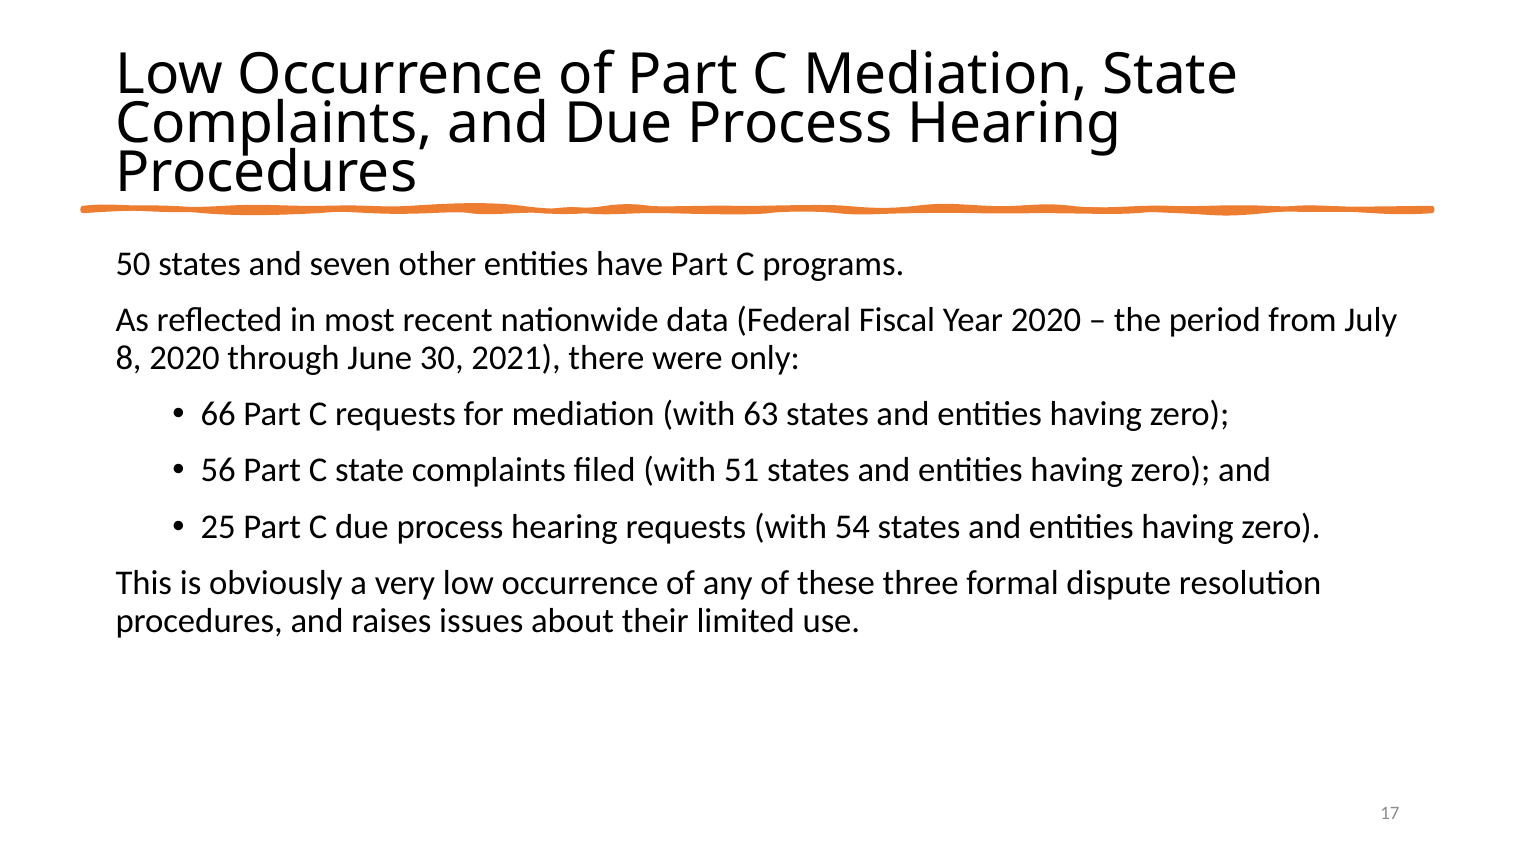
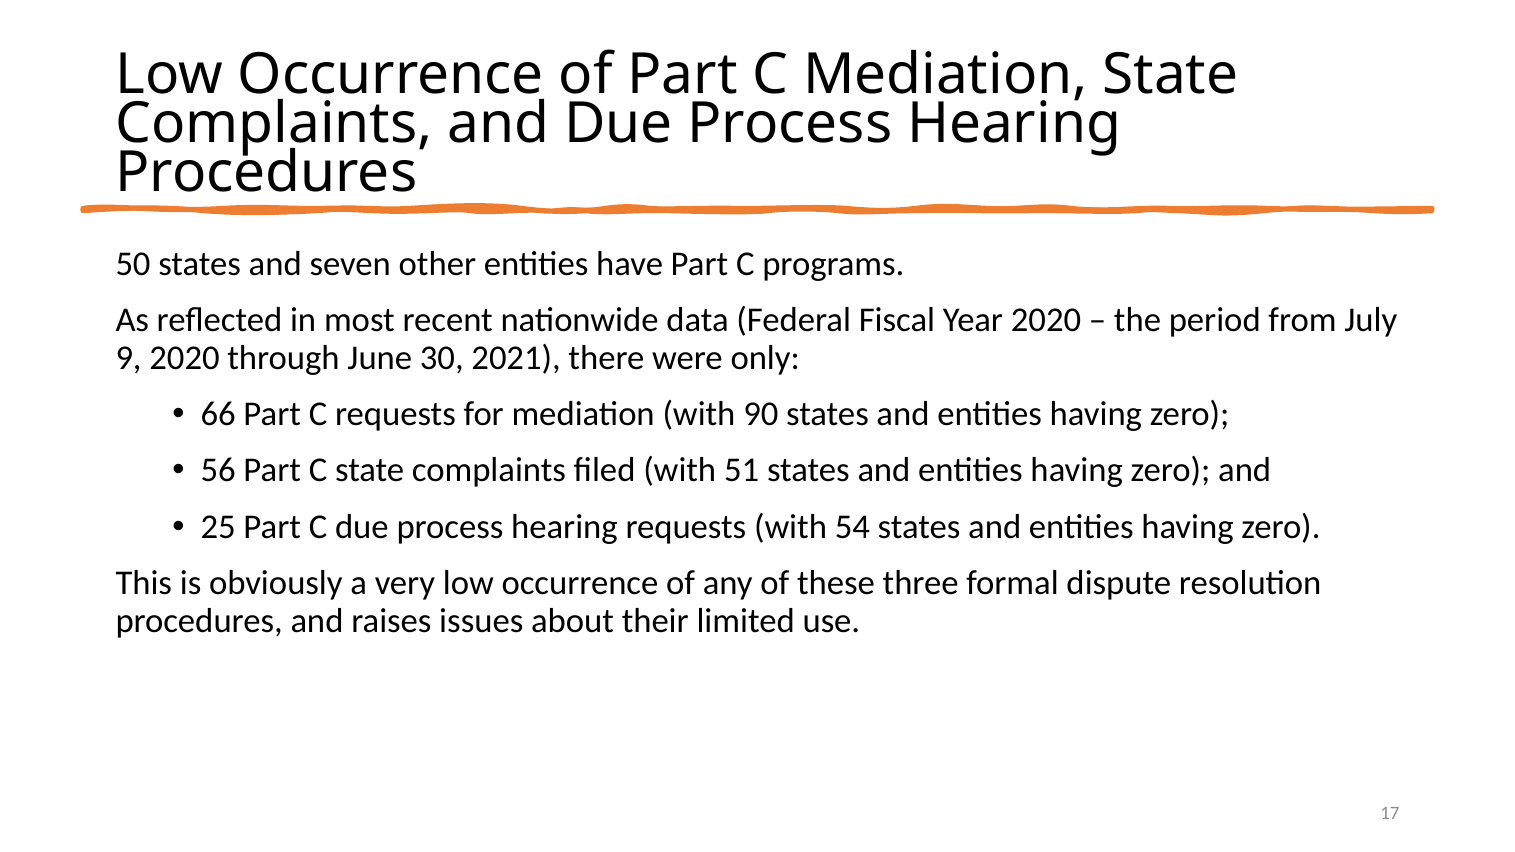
8: 8 -> 9 (129, 358)
63: 63 -> 90 (761, 414)
